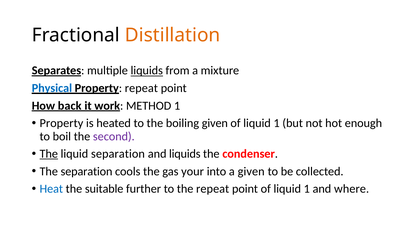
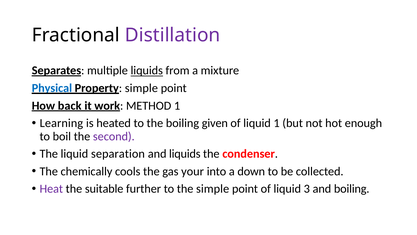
Distillation colour: orange -> purple (173, 35)
Property repeat: repeat -> simple (141, 88)
Property: Property -> Learning (61, 123)
The underline: present -> none (49, 154)
The separation: separation -> chemically (87, 171)
a given: given -> down (251, 171)
Heat colour: blue -> purple (51, 189)
the repeat: repeat -> simple (213, 189)
point of liquid 1: 1 -> 3 (307, 189)
and where: where -> boiling (352, 189)
